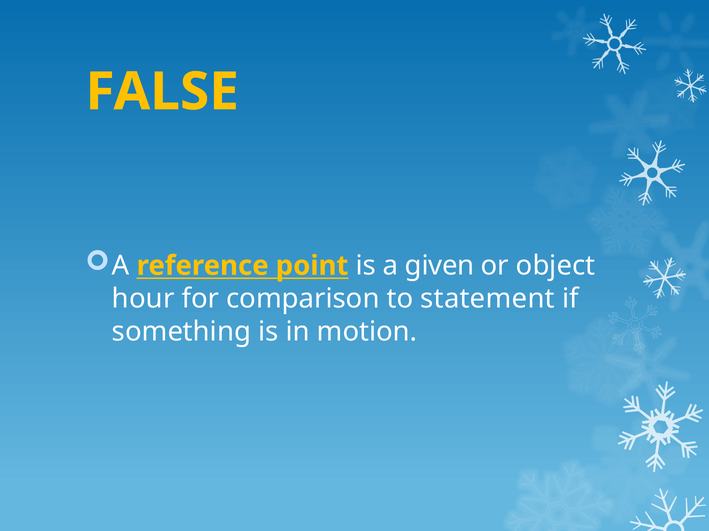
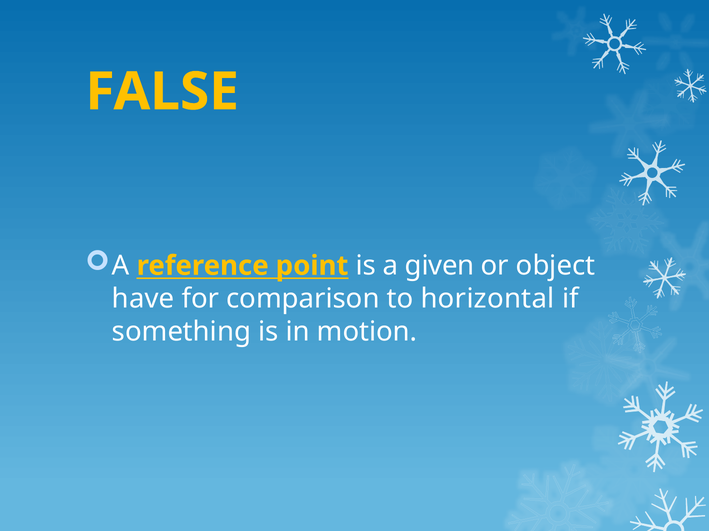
hour: hour -> have (143, 299)
statement: statement -> horizontal (488, 299)
